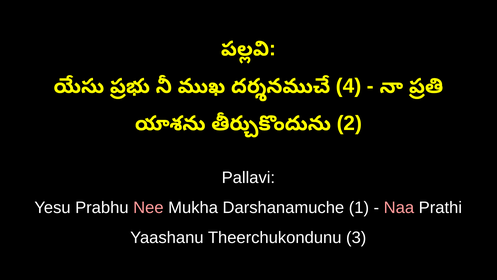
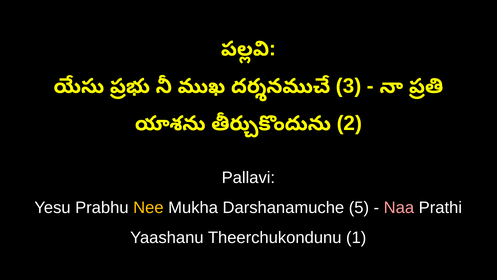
4: 4 -> 3 (349, 86)
Nee colour: pink -> yellow (148, 207)
1: 1 -> 5 (359, 207)
3: 3 -> 1 (356, 237)
